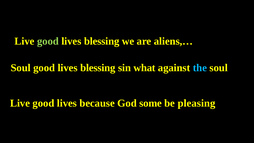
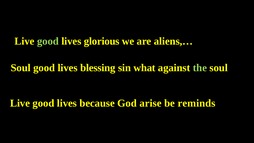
blessing: blessing -> glorious (102, 41)
the colour: light blue -> light green (200, 68)
some: some -> arise (150, 103)
pleasing: pleasing -> reminds (197, 103)
